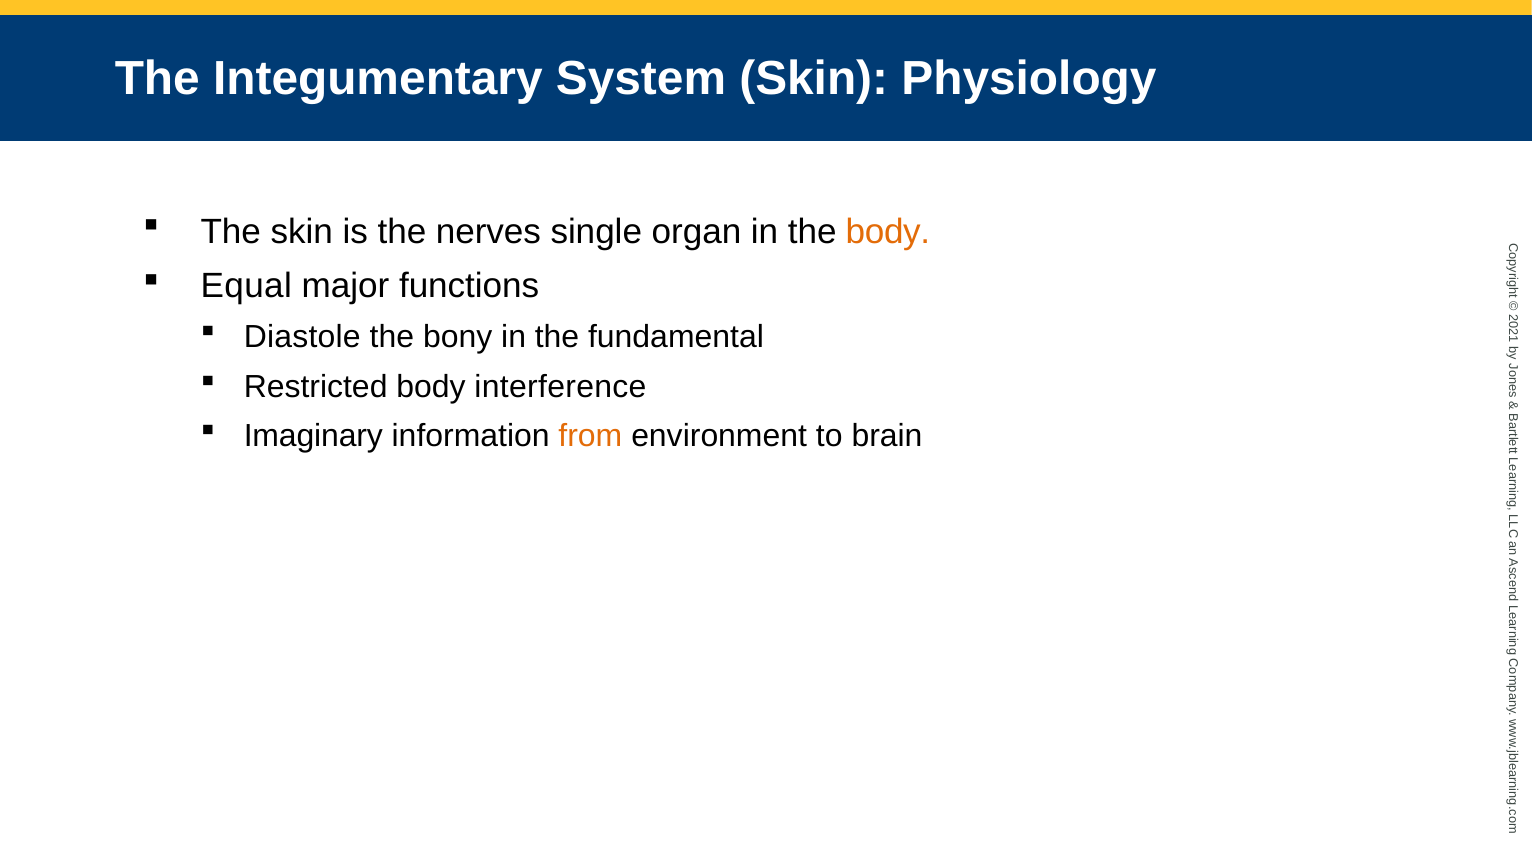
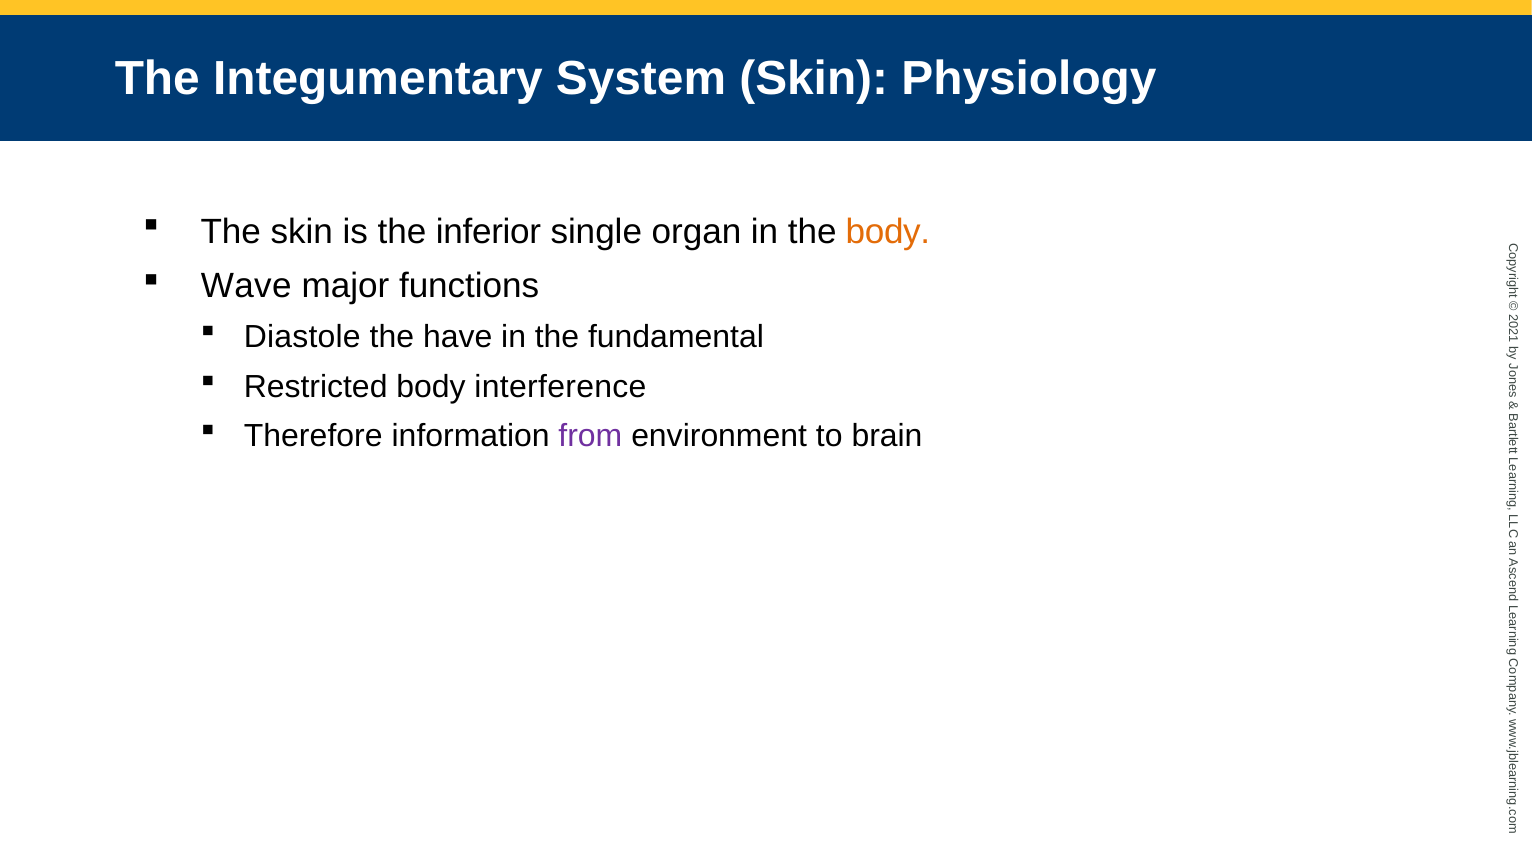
nerves: nerves -> inferior (489, 232)
Equal: Equal -> Wave (246, 286)
bony: bony -> have (458, 338)
Imaginary: Imaginary -> Therefore (313, 437)
from colour: orange -> purple (590, 437)
